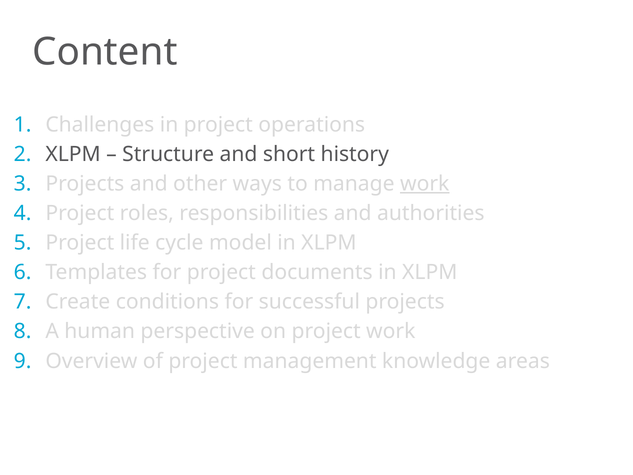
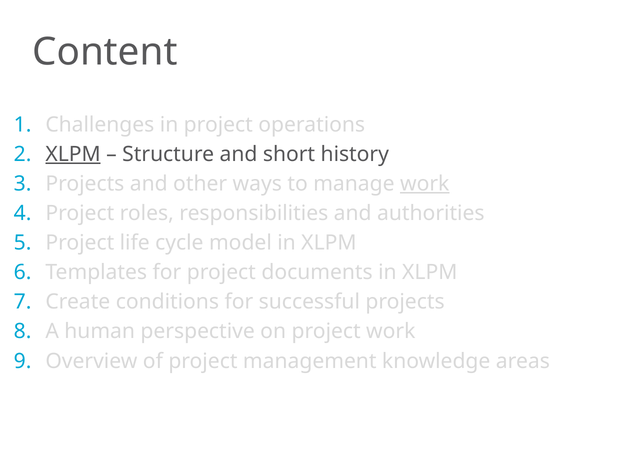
XLPM underline: none -> present (73, 154)
